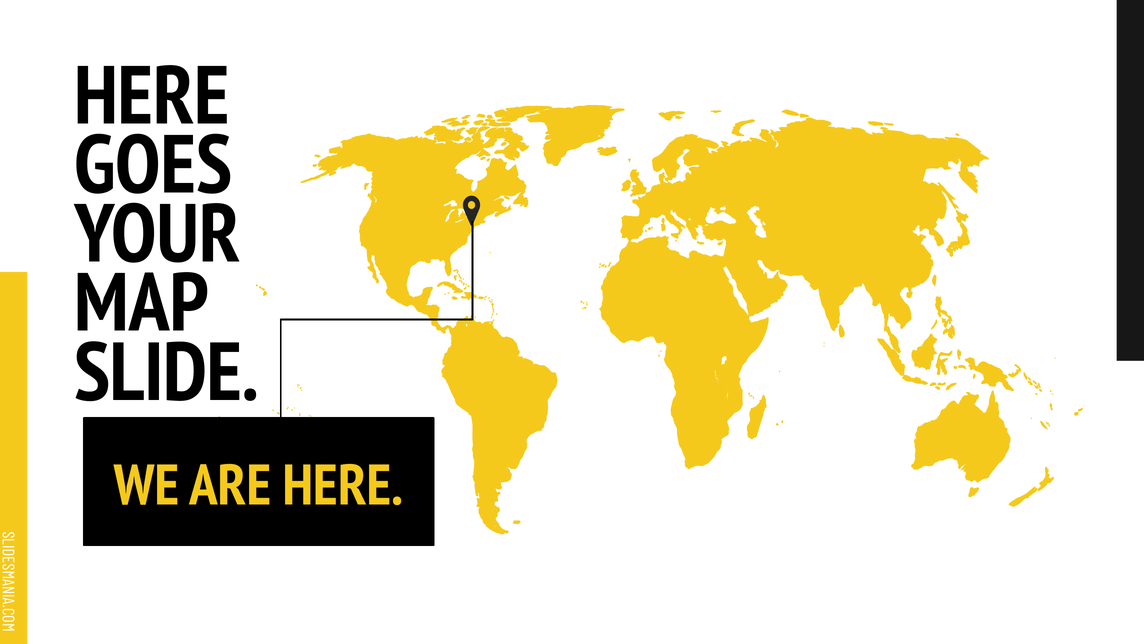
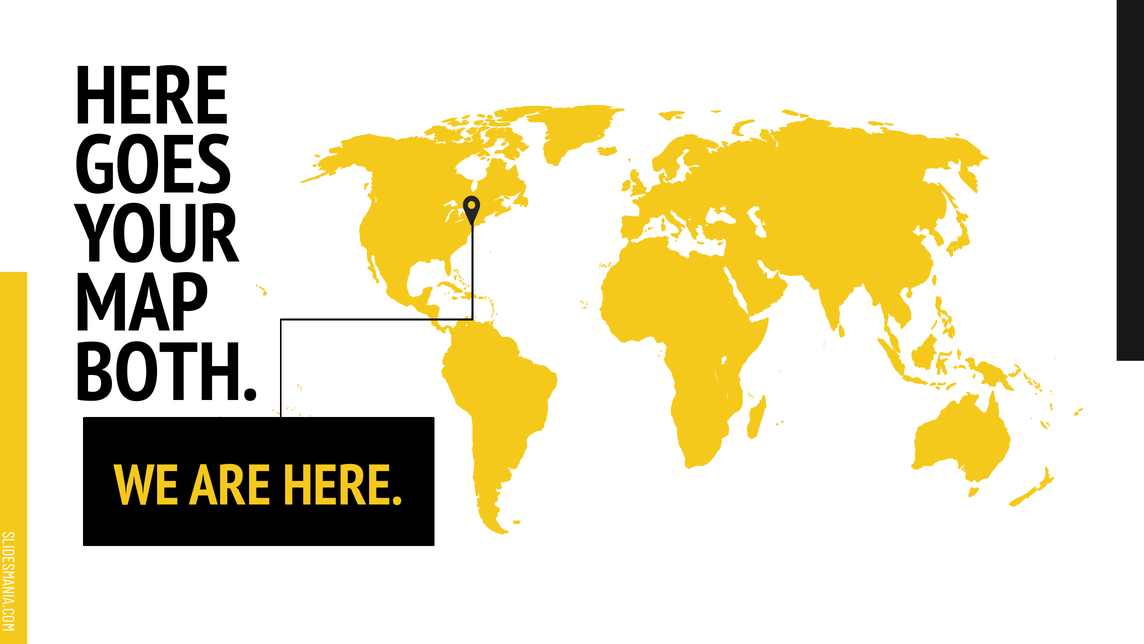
SLIDE: SLIDE -> BOTH (167, 373)
